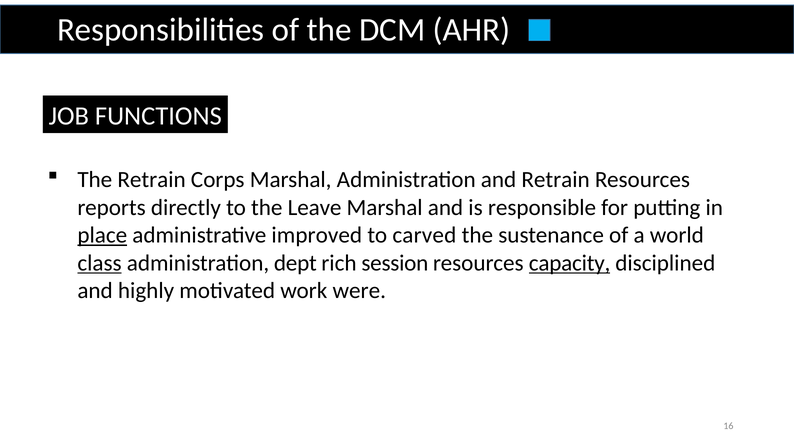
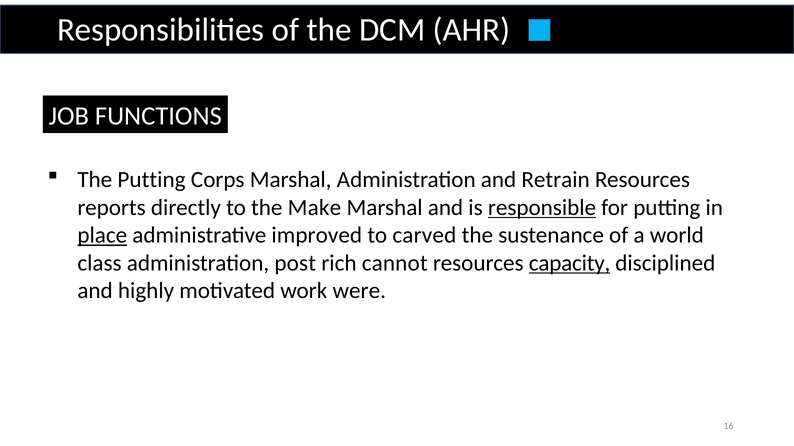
The Retrain: Retrain -> Putting (152, 180)
Leave: Leave -> Make (314, 208)
responsible underline: none -> present (542, 208)
class underline: present -> none (99, 263)
dept: dept -> post (295, 263)
session: session -> cannot (395, 263)
